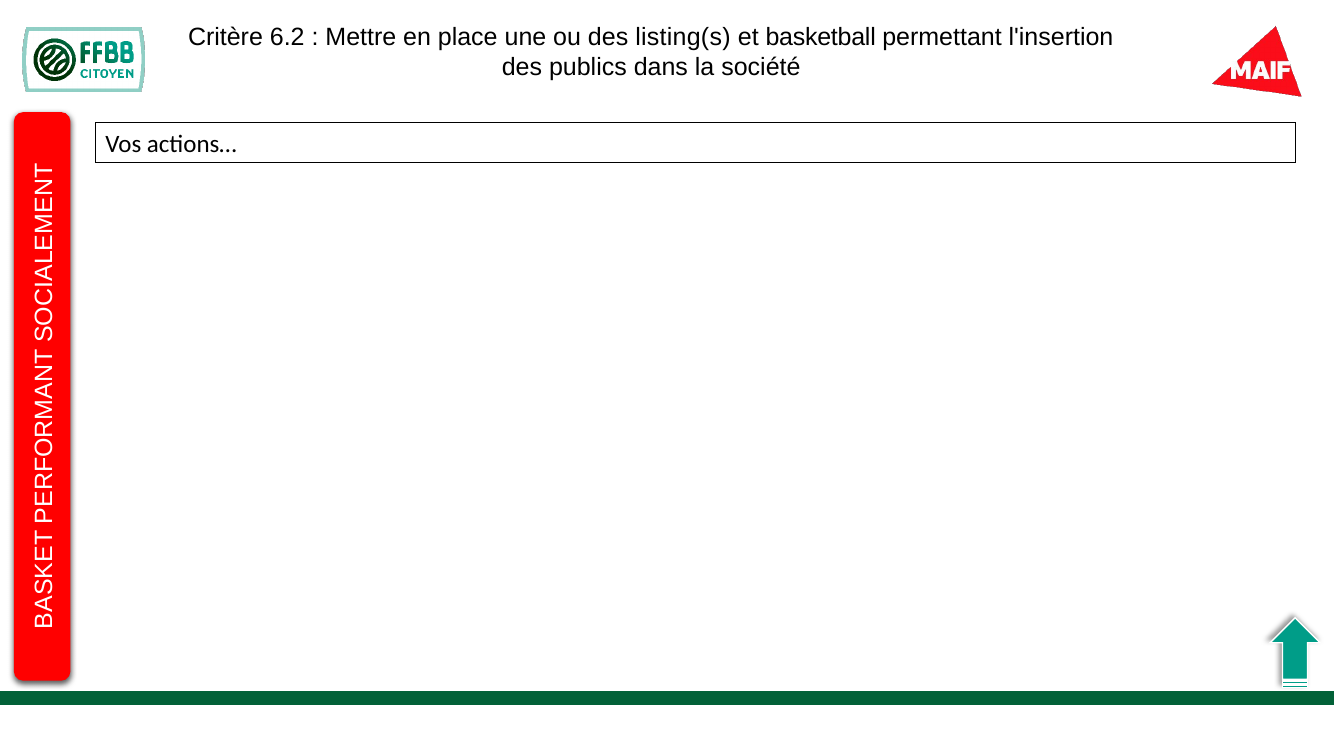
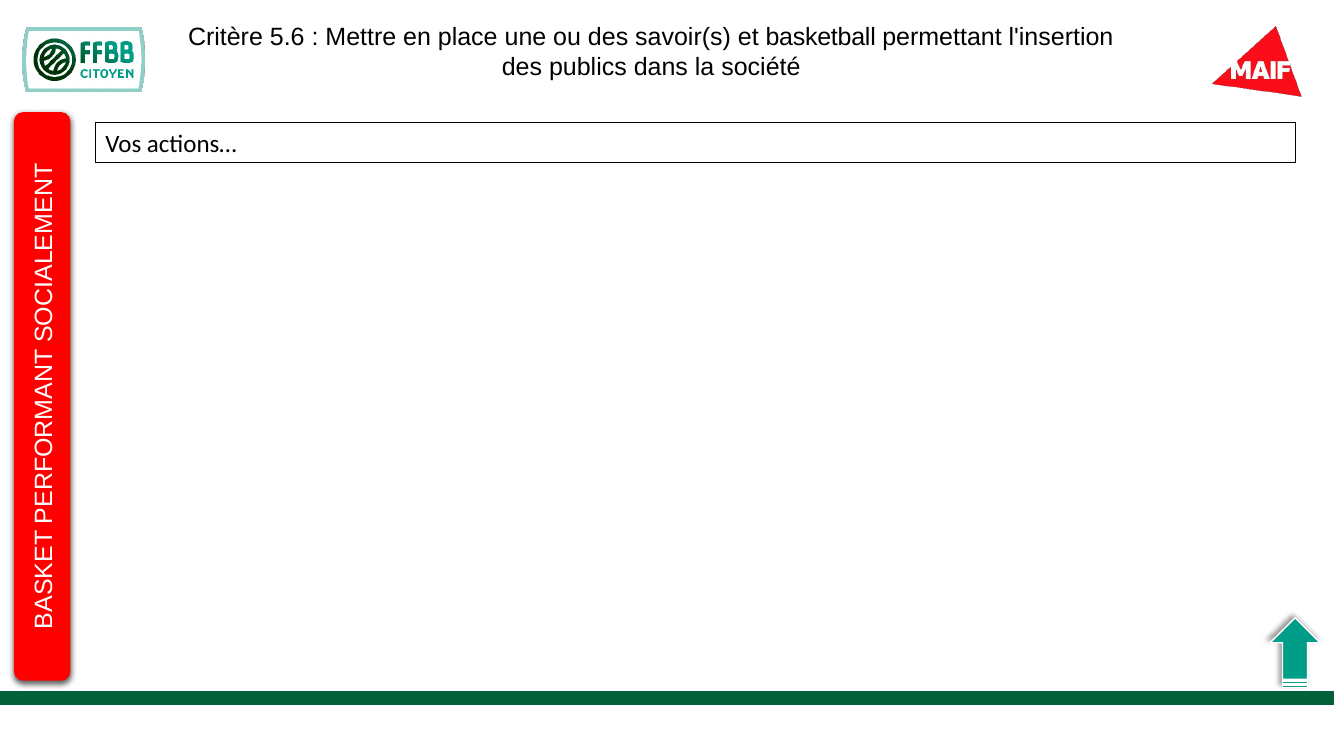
6.2: 6.2 -> 5.6 (287, 37)
listing(s: listing(s -> savoir(s (683, 37)
